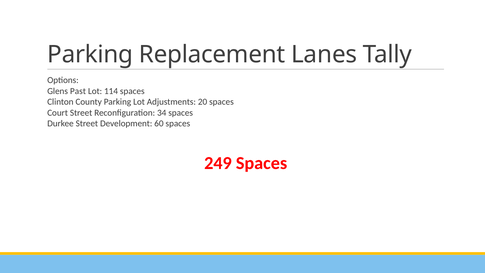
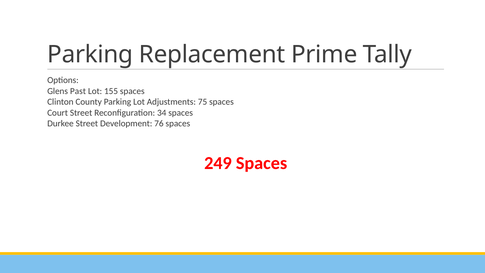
Lanes: Lanes -> Prime (324, 54)
114: 114 -> 155 (111, 91)
20: 20 -> 75 (203, 102)
60: 60 -> 76 (159, 123)
